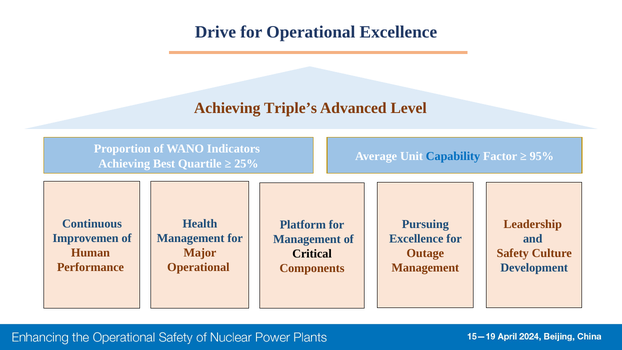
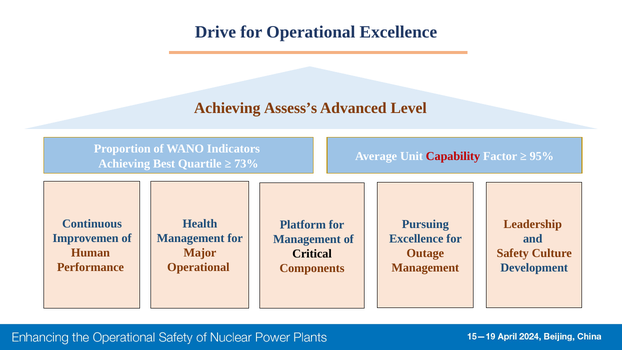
Triple’s: Triple’s -> Assess’s (291, 108)
Capability colour: blue -> red (453, 156)
25%: 25% -> 73% (246, 163)
